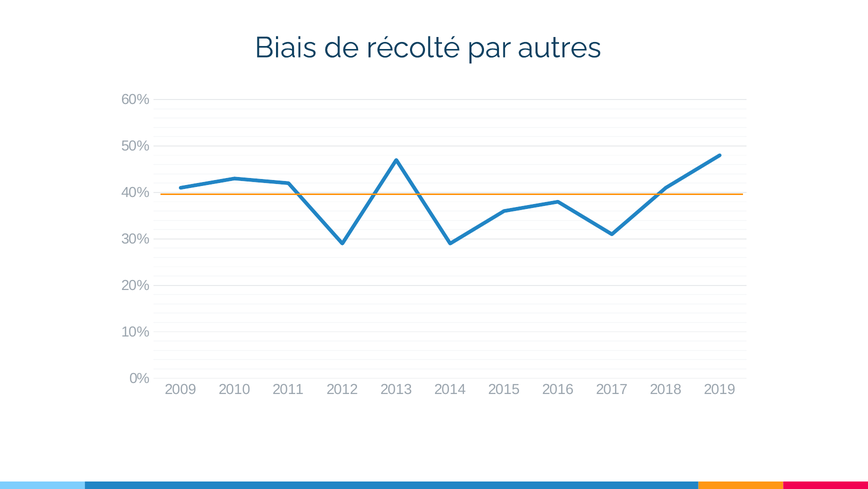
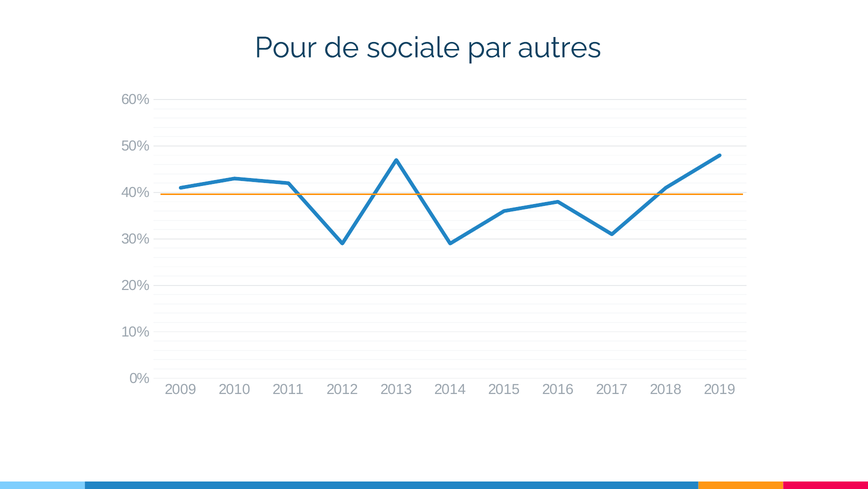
Biais: Biais -> Pour (286, 48)
récolté: récolté -> sociale (413, 48)
